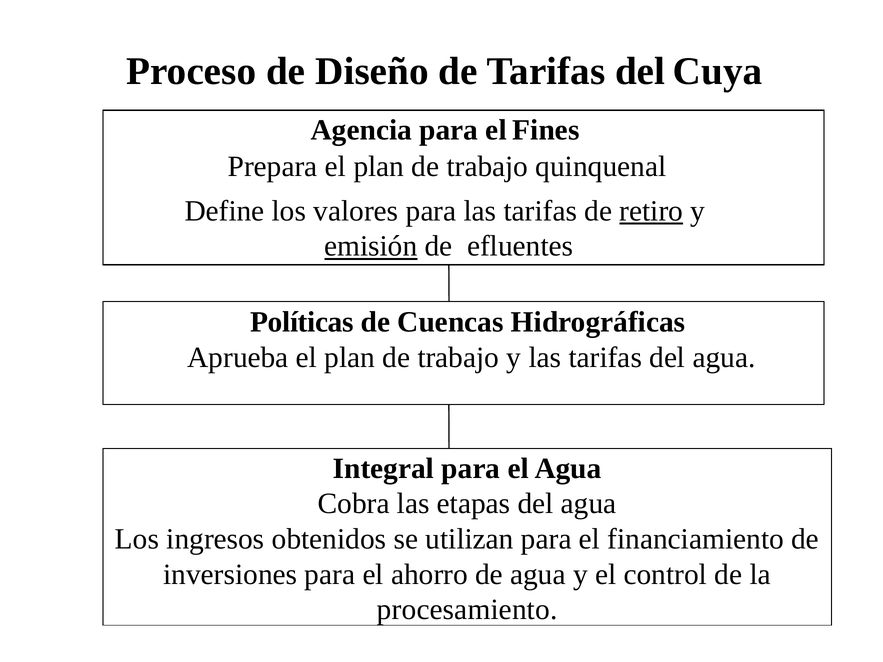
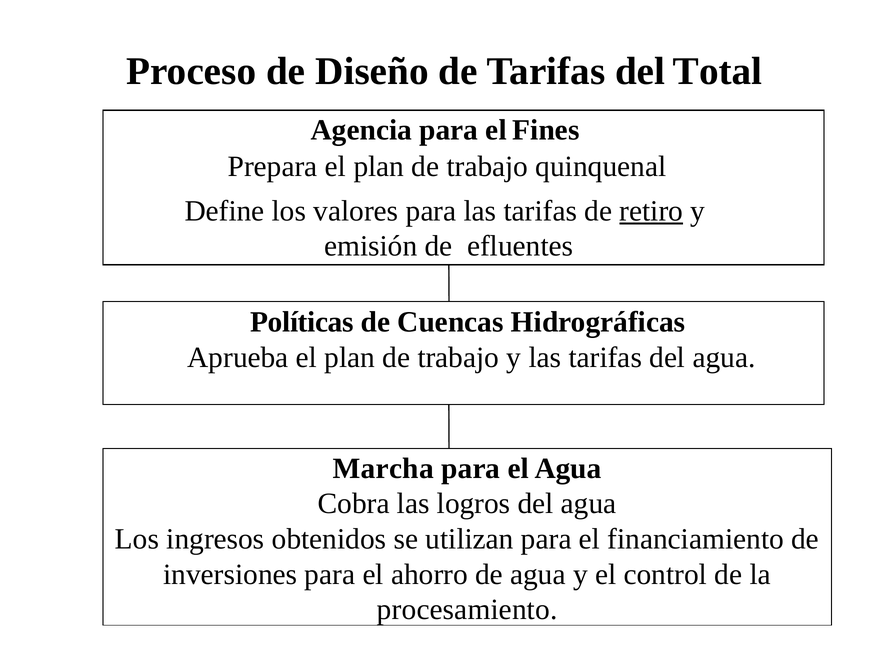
Cuya: Cuya -> Total (718, 71)
emisión underline: present -> none (371, 246)
Integral: Integral -> Marcha (383, 469)
etapas: etapas -> logros (474, 504)
